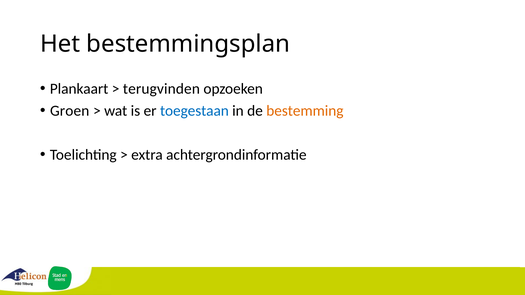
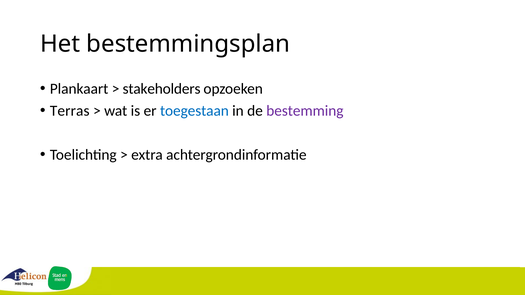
terugvinden: terugvinden -> stakeholders (162, 89)
Groen: Groen -> Terras (70, 111)
bestemming colour: orange -> purple (305, 111)
